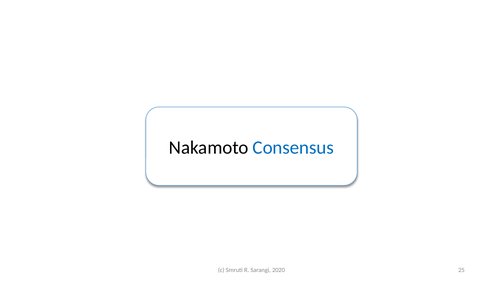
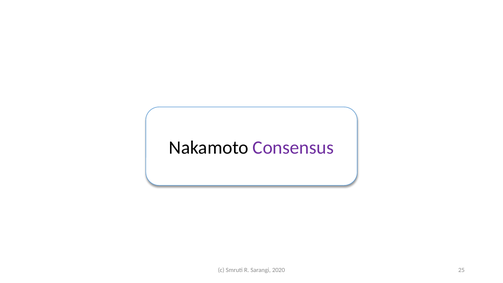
Consensus colour: blue -> purple (293, 147)
